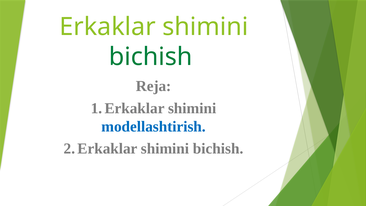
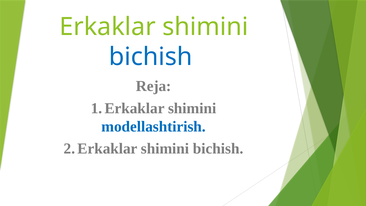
bichish colour: green -> blue (151, 57)
